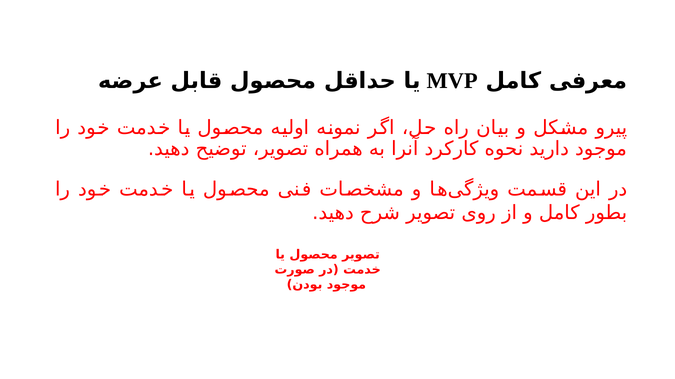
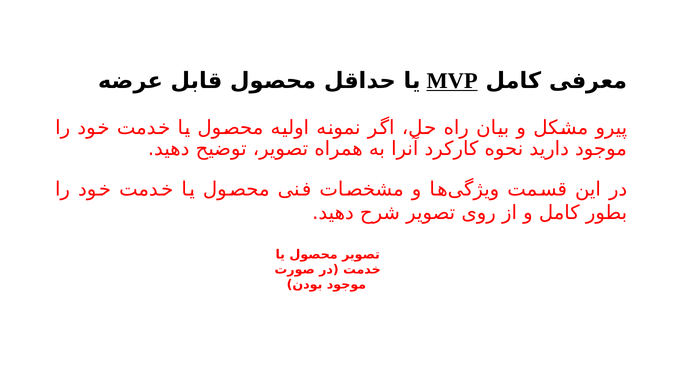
MVP underline: none -> present (452, 81)
